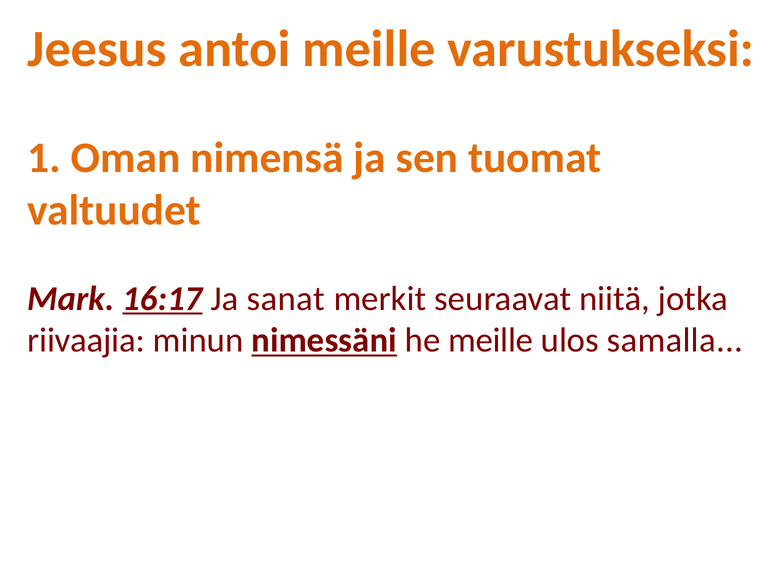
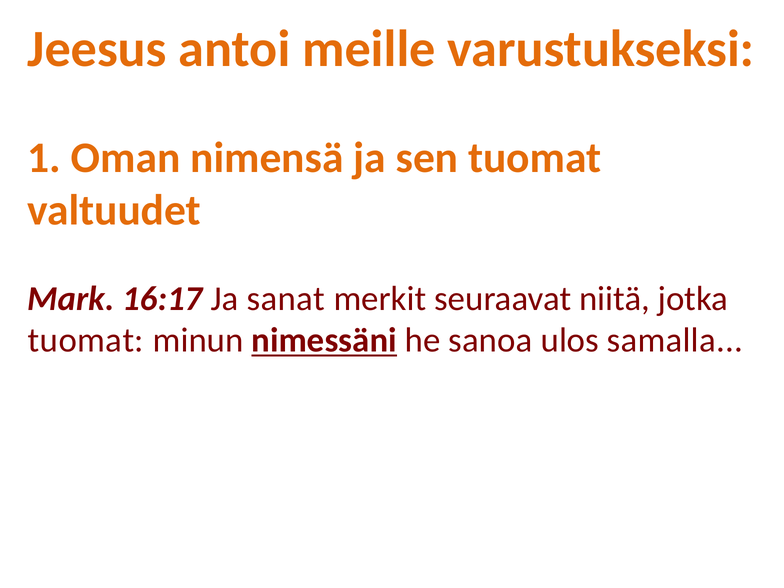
16:17 underline: present -> none (162, 299)
riivaajia: riivaajia -> tuomat (86, 340)
he meille: meille -> sanoa (490, 340)
